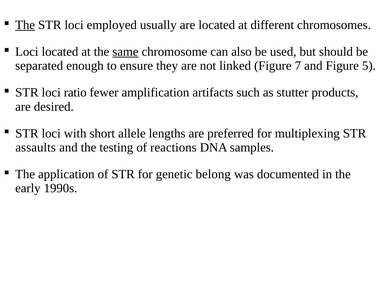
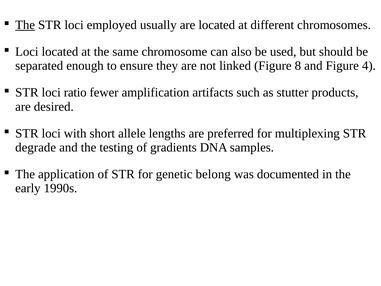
same underline: present -> none (125, 52)
7: 7 -> 8 (298, 66)
5: 5 -> 4 (369, 66)
assaults: assaults -> degrade (36, 147)
reactions: reactions -> gradients (173, 147)
